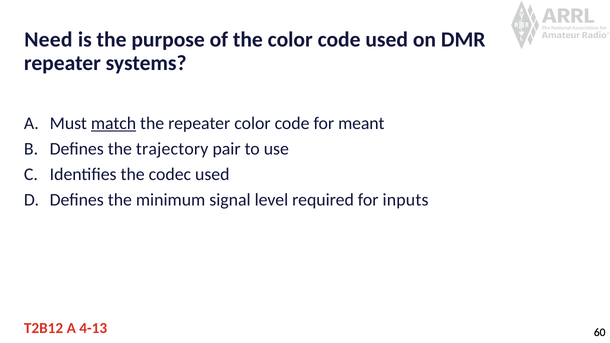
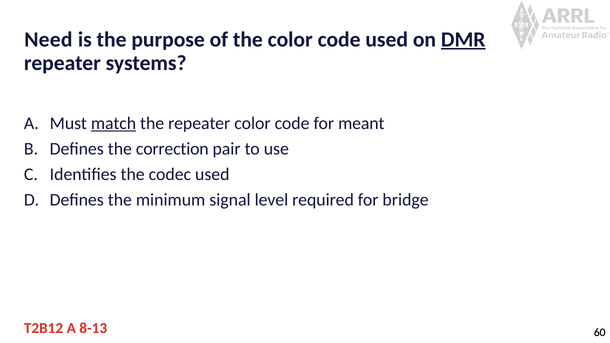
DMR underline: none -> present (463, 40)
trajectory: trajectory -> correction (172, 149)
inputs: inputs -> bridge (406, 200)
4-13: 4-13 -> 8-13 (93, 329)
